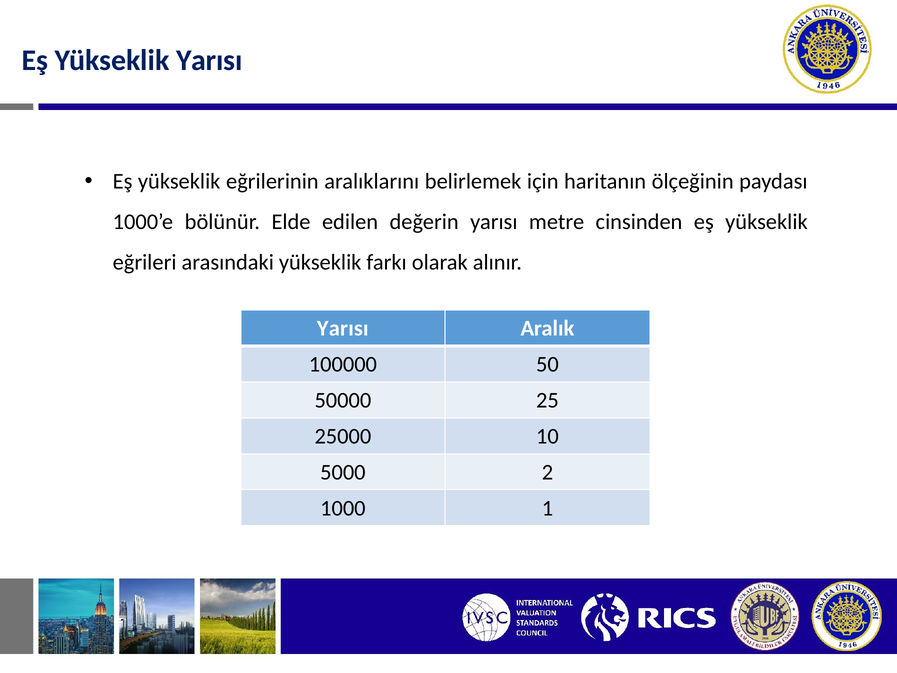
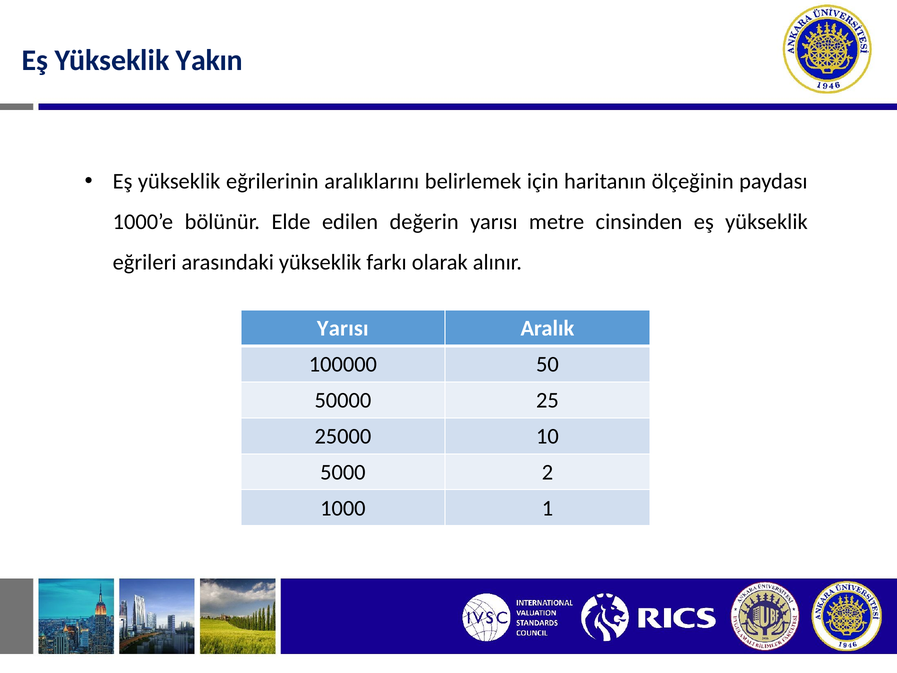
Yükseklik Yarısı: Yarısı -> Yakın (209, 60)
